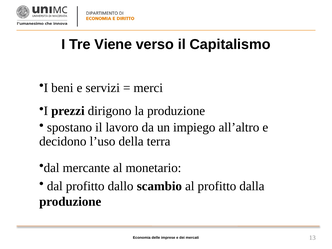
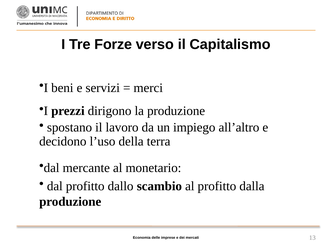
Viene: Viene -> Forze (113, 44)
